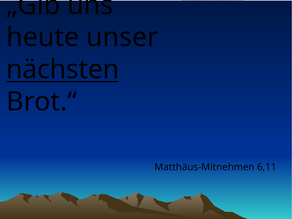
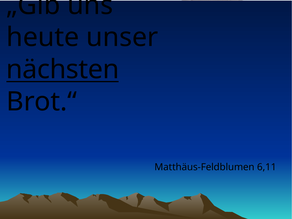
Matthäus-Mitnehmen: Matthäus-Mitnehmen -> Matthäus-Feldblumen (205, 167)
